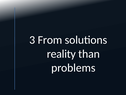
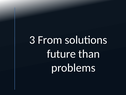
reality: reality -> future (61, 54)
